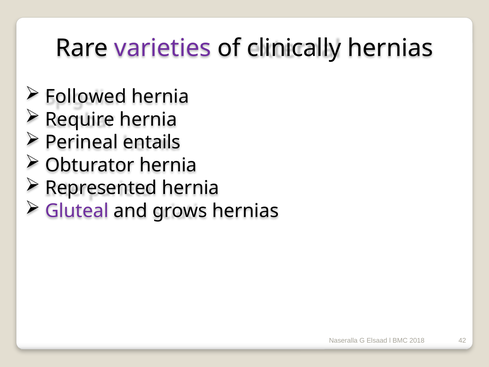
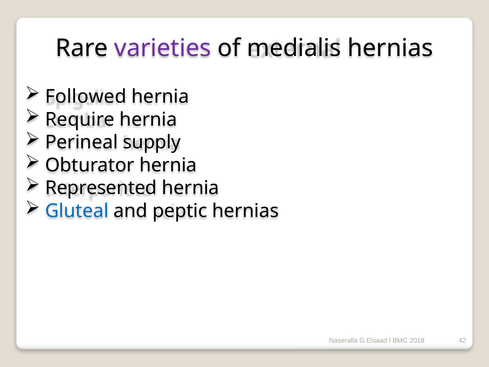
clinically: clinically -> medialis (294, 48)
entails: entails -> supply (152, 142)
Gluteal colour: purple -> blue (77, 211)
grows: grows -> peptic (180, 211)
